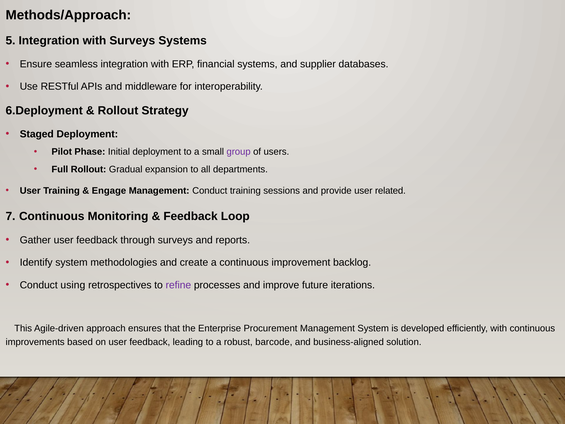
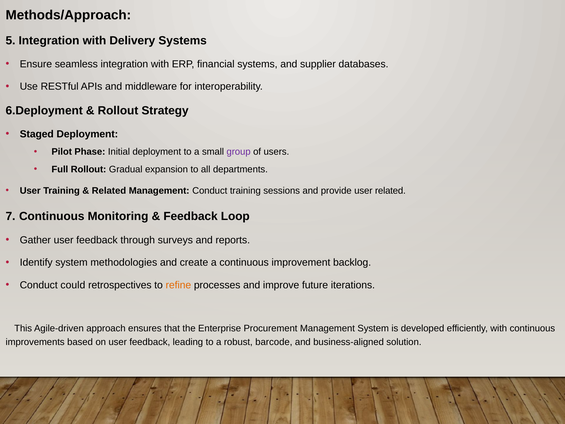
with Surveys: Surveys -> Delivery (132, 41)
Engage: Engage -> Related (109, 191)
using: using -> could (73, 285)
refine colour: purple -> orange (178, 285)
